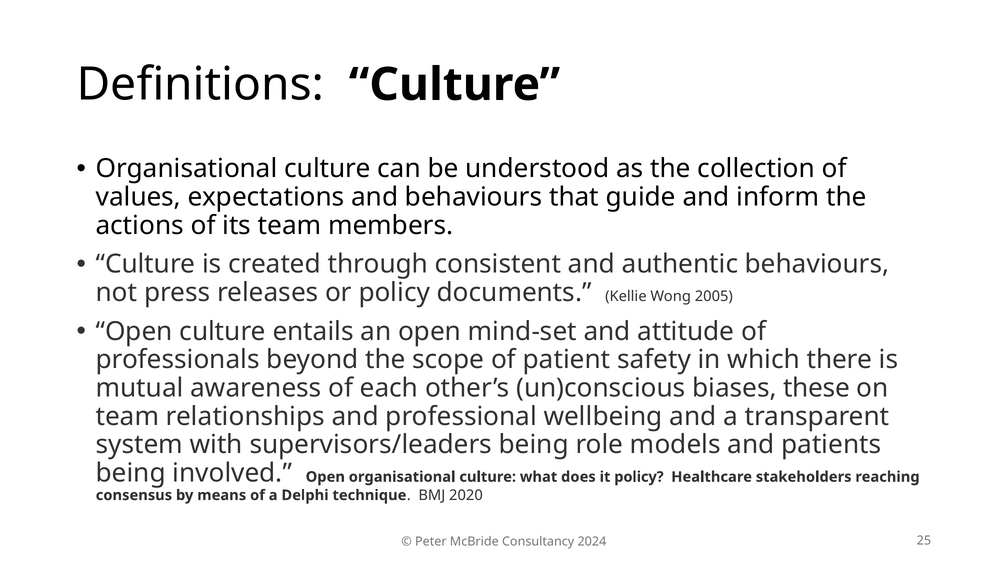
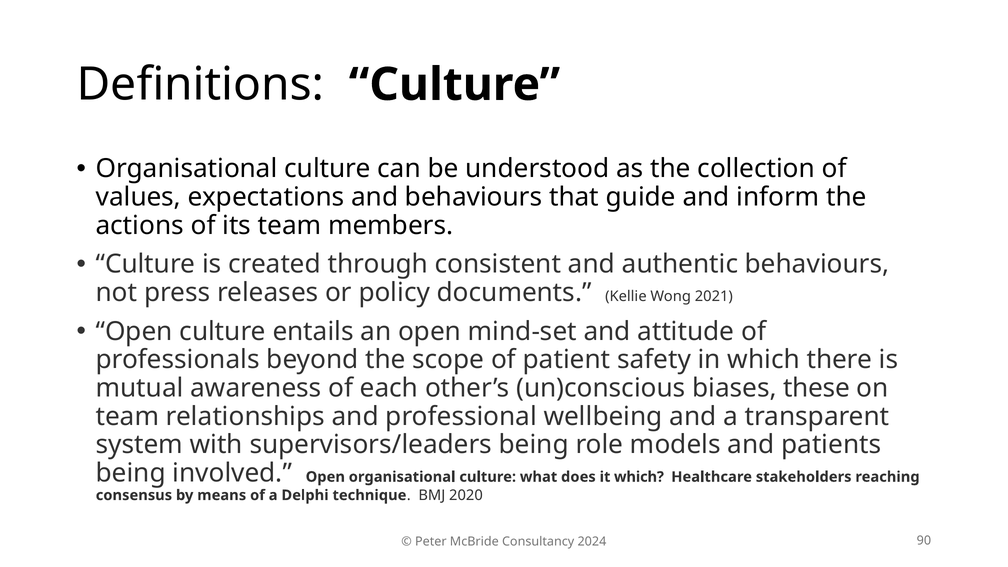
2005: 2005 -> 2021 (714, 296)
it policy: policy -> which (639, 477)
25: 25 -> 90 (924, 540)
